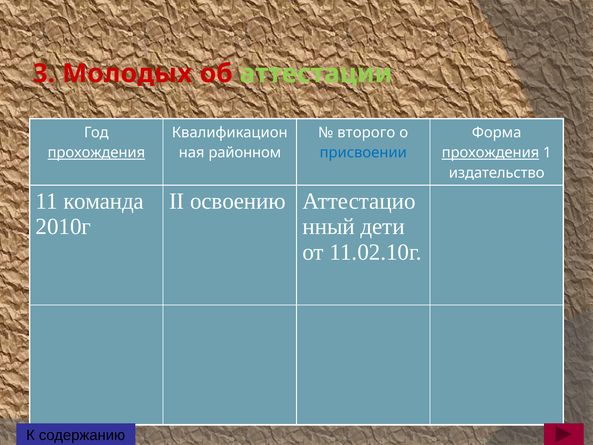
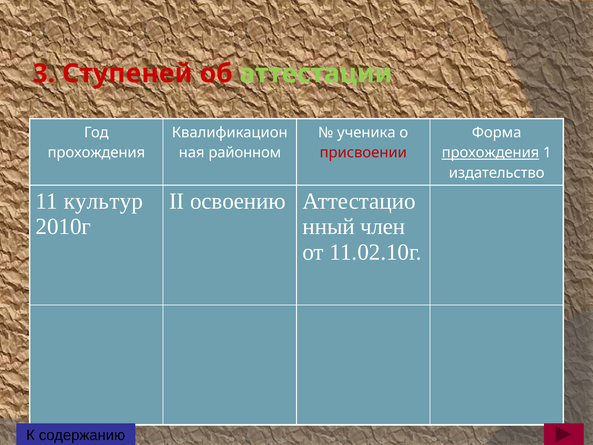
Молодых: Молодых -> Ступеней (127, 73)
второго: второго -> ученика (366, 132)
прохождения underline: present -> none (96, 153)
присвоении colour: blue -> red (363, 153)
команда: команда -> культур (103, 201)
дети: дети -> член (383, 227)
